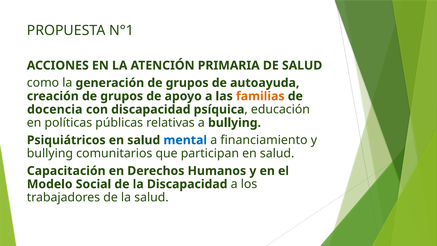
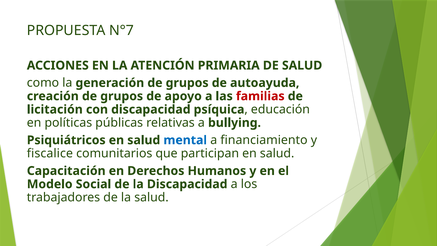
N°1: N°1 -> N°7 (121, 30)
familias colour: orange -> red (260, 96)
docencia: docencia -> licitación (55, 109)
bullying: bullying -> fiscalice (50, 153)
